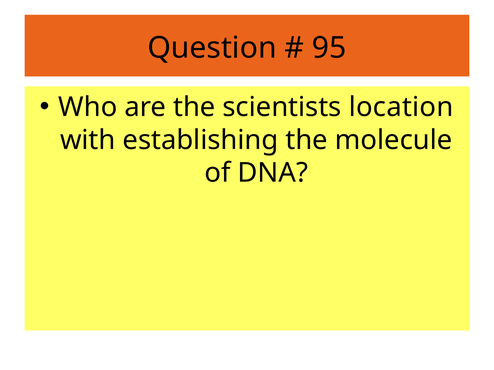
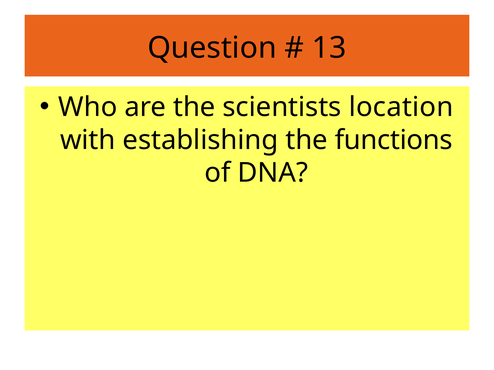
95: 95 -> 13 (329, 48)
molecule: molecule -> functions (394, 140)
